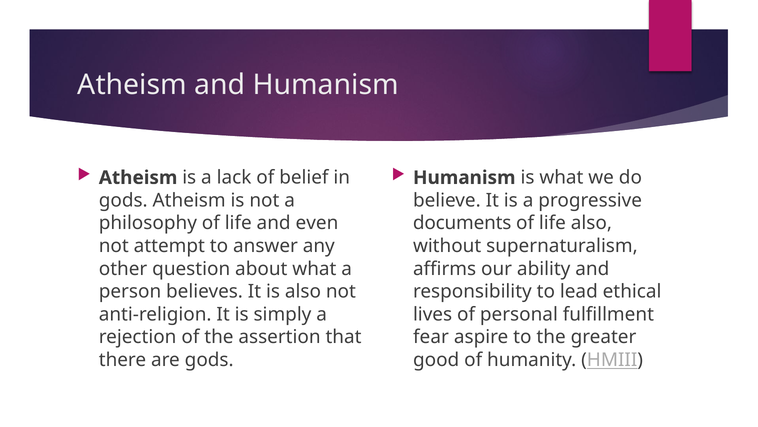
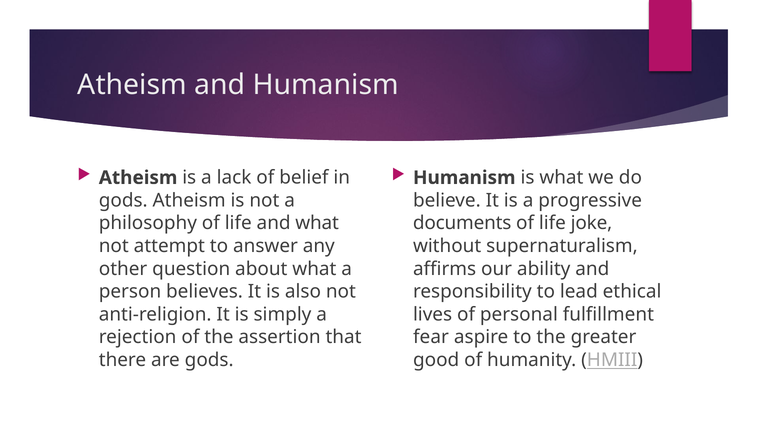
and even: even -> what (317, 223)
life also: also -> joke (591, 223)
